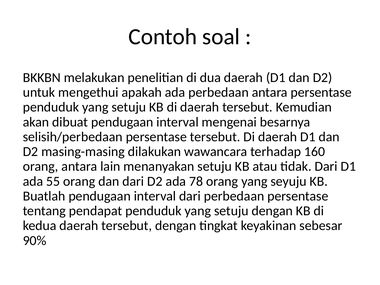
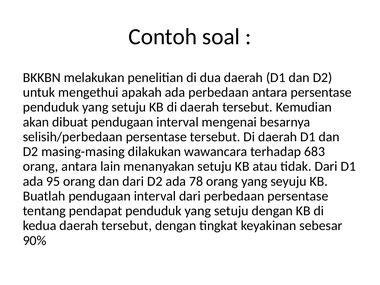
160: 160 -> 683 (315, 152)
55: 55 -> 95 (53, 181)
